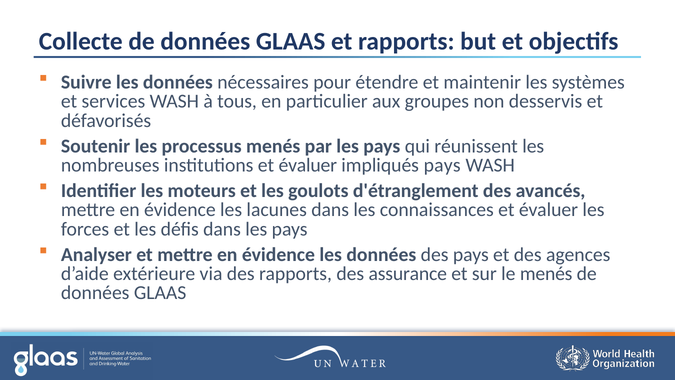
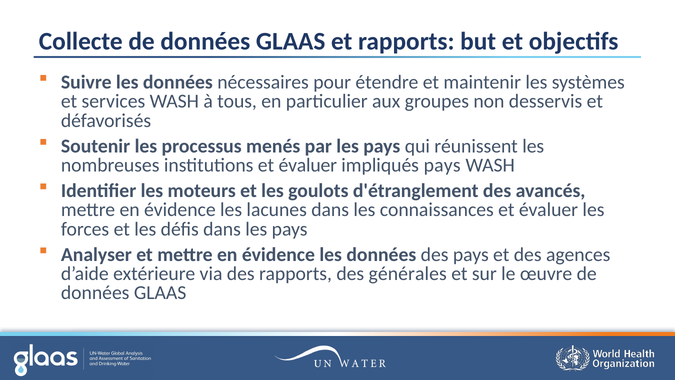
assurance: assurance -> générales (408, 274)
le menés: menés -> œuvre (546, 274)
